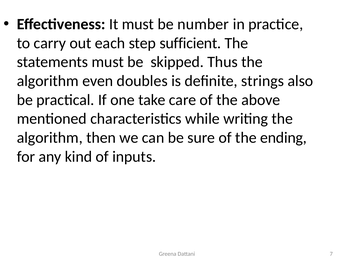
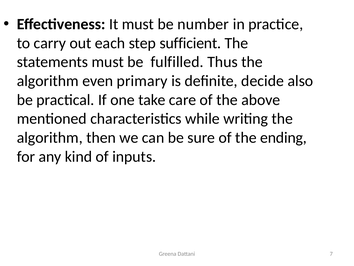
skipped: skipped -> fulfilled (177, 62)
doubles: doubles -> primary (142, 81)
strings: strings -> decide (263, 81)
